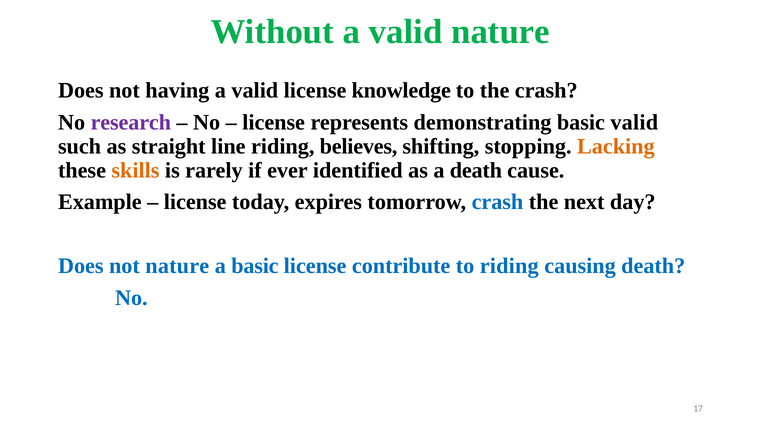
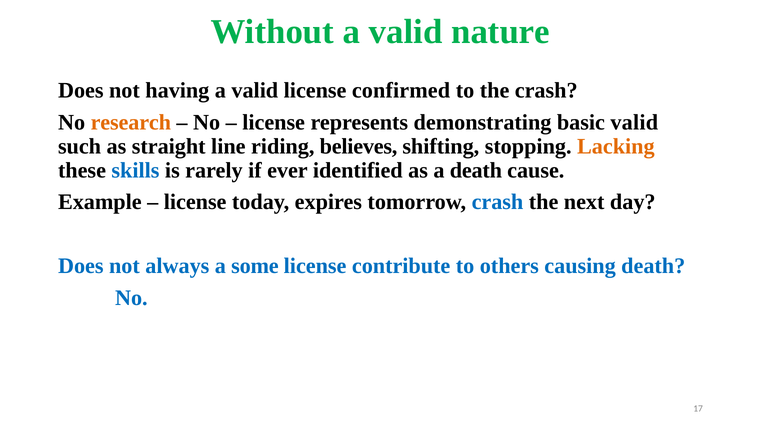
knowledge: knowledge -> confirmed (401, 90)
research colour: purple -> orange (131, 122)
skills colour: orange -> blue (135, 170)
not nature: nature -> always (177, 266)
a basic: basic -> some (255, 266)
to riding: riding -> others (509, 266)
